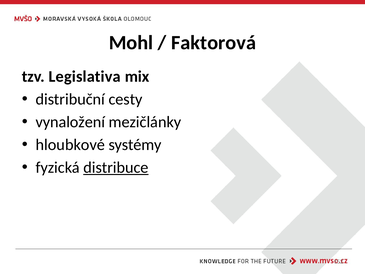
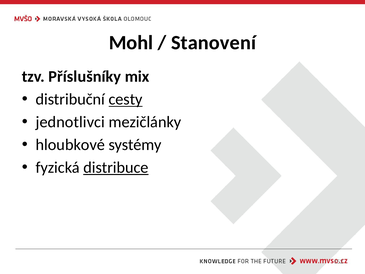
Faktorová: Faktorová -> Stanovení (214, 43)
Legislativa: Legislativa -> Příslušníky (85, 77)
cesty underline: none -> present (126, 99)
vynaložení: vynaložení -> jednotlivci (70, 122)
